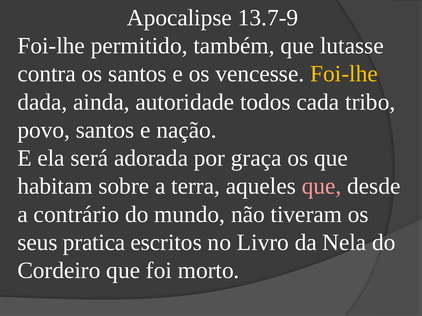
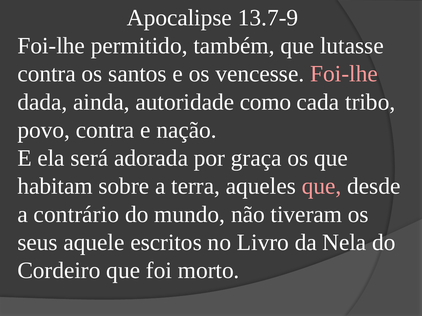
Foi-lhe colour: yellow -> pink (344, 74)
todos: todos -> como (265, 102)
povo santos: santos -> contra (105, 130)
pratica: pratica -> aquele (94, 243)
